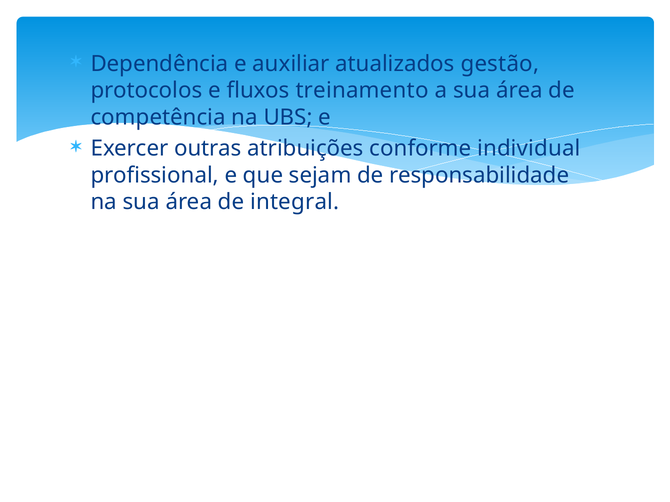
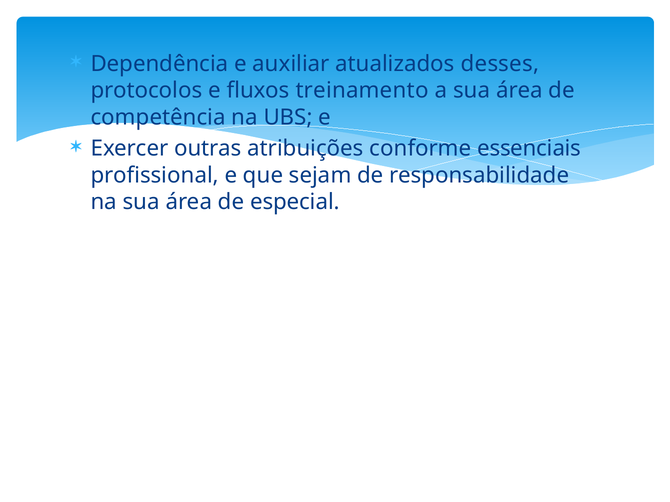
gestão: gestão -> desses (500, 64)
individual: individual -> essenciais (529, 149)
integral: integral -> especial (295, 202)
